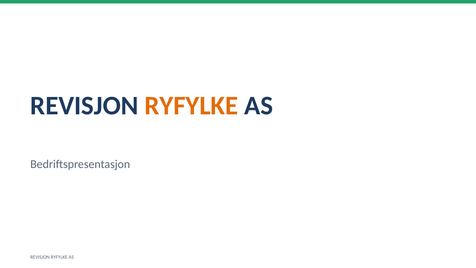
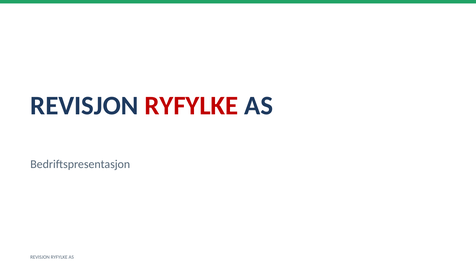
RYFYLKE colour: orange -> red (191, 106)
